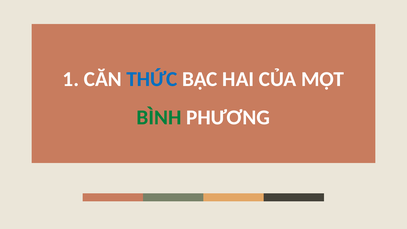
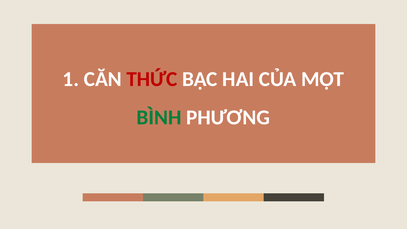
THỨC colour: blue -> red (152, 79)
